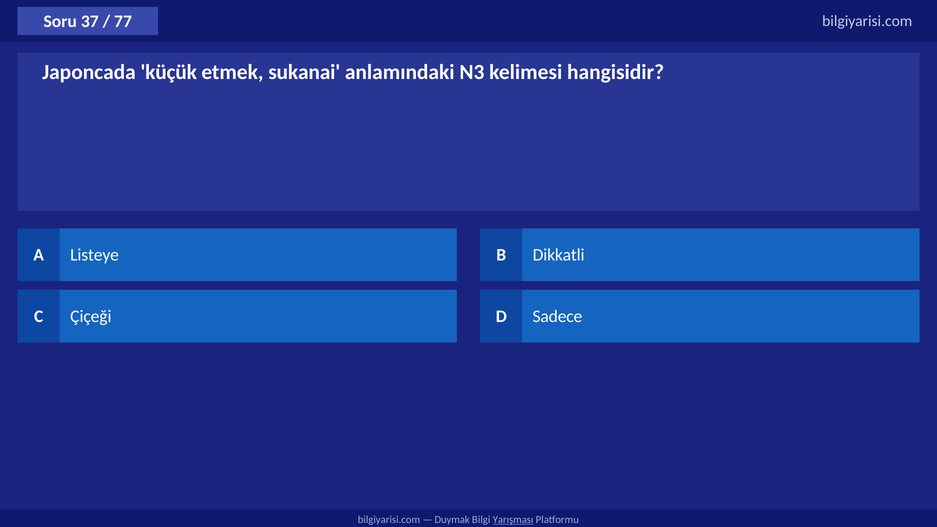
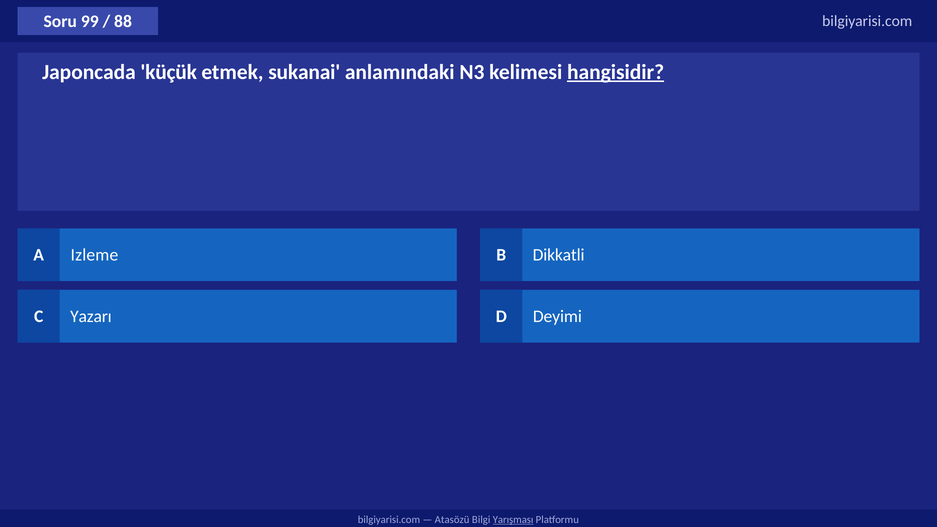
37: 37 -> 99 (90, 21)
77: 77 -> 88 (123, 21)
hangisidir underline: none -> present (616, 72)
Listeye: Listeye -> Izleme (94, 255)
Çiçeği: Çiçeği -> Yazarı (91, 316)
Sadece: Sadece -> Deyimi (557, 316)
Duymak: Duymak -> Atasözü (452, 520)
